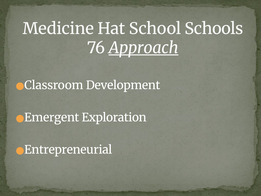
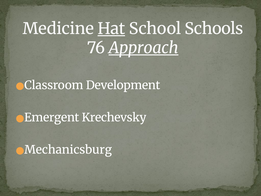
Hat underline: none -> present (111, 29)
Exploration: Exploration -> Krechevsky (114, 117)
Entrepreneurial: Entrepreneurial -> Mechanicsburg (68, 150)
